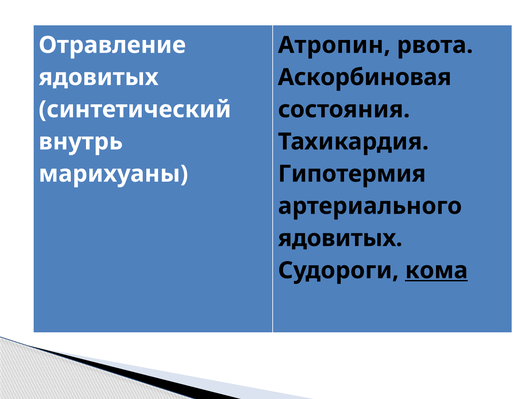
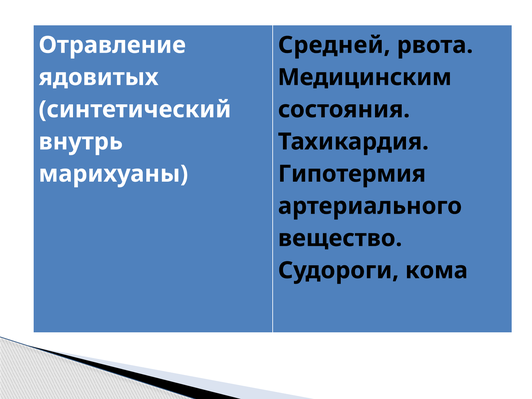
Атропин: Атропин -> Средней (334, 45)
Аскорбиновая: Аскорбиновая -> Медицинским (365, 77)
ядовитых: ядовитых -> вещество (340, 238)
кома underline: present -> none (436, 270)
